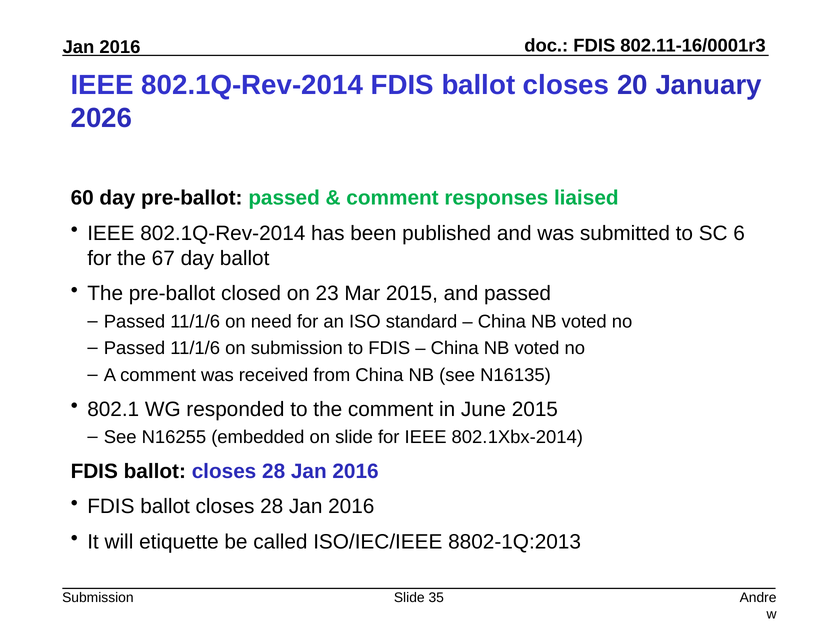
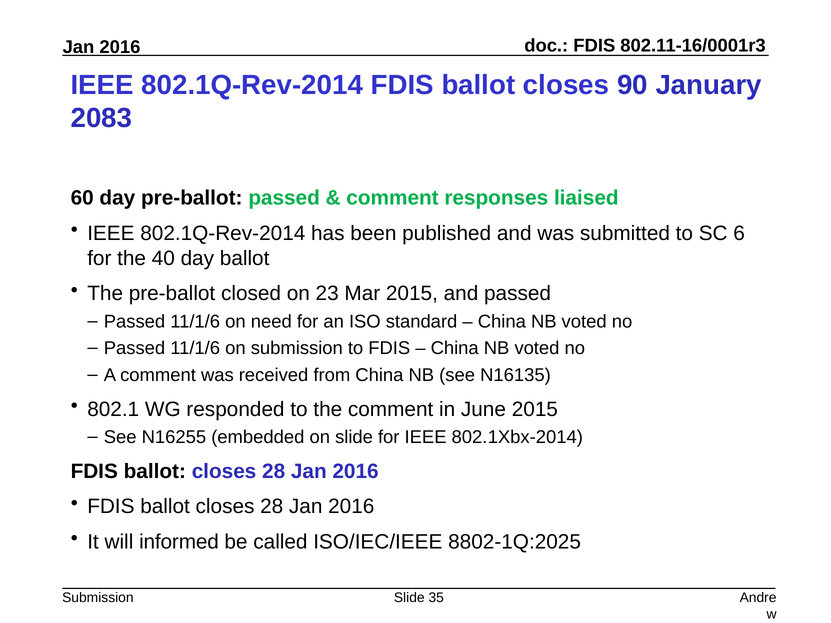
20: 20 -> 90 (632, 85)
2026: 2026 -> 2083 (101, 118)
67: 67 -> 40 (163, 258)
etiquette: etiquette -> informed (179, 542)
8802-1Q:2013: 8802-1Q:2013 -> 8802-1Q:2025 (515, 542)
